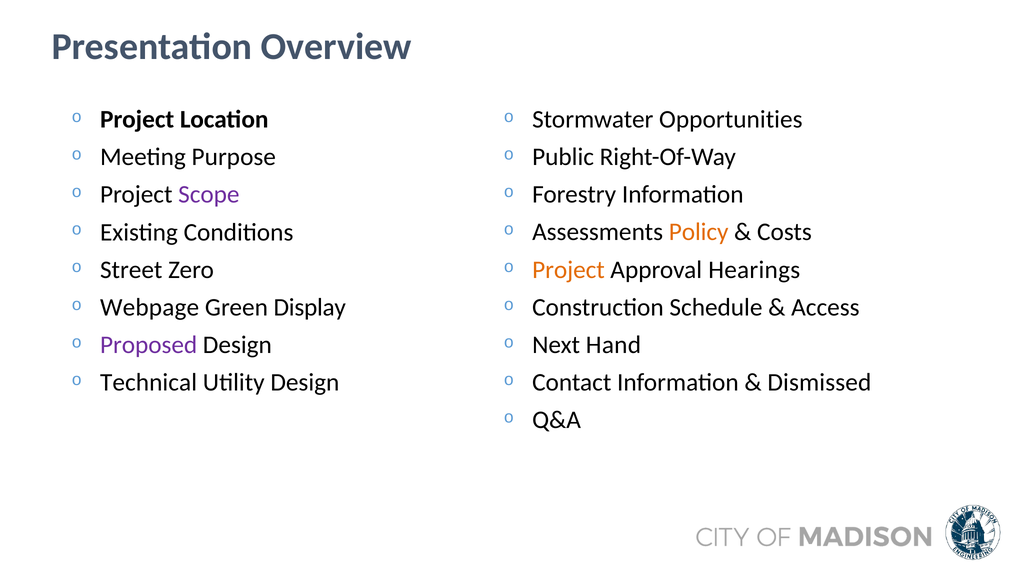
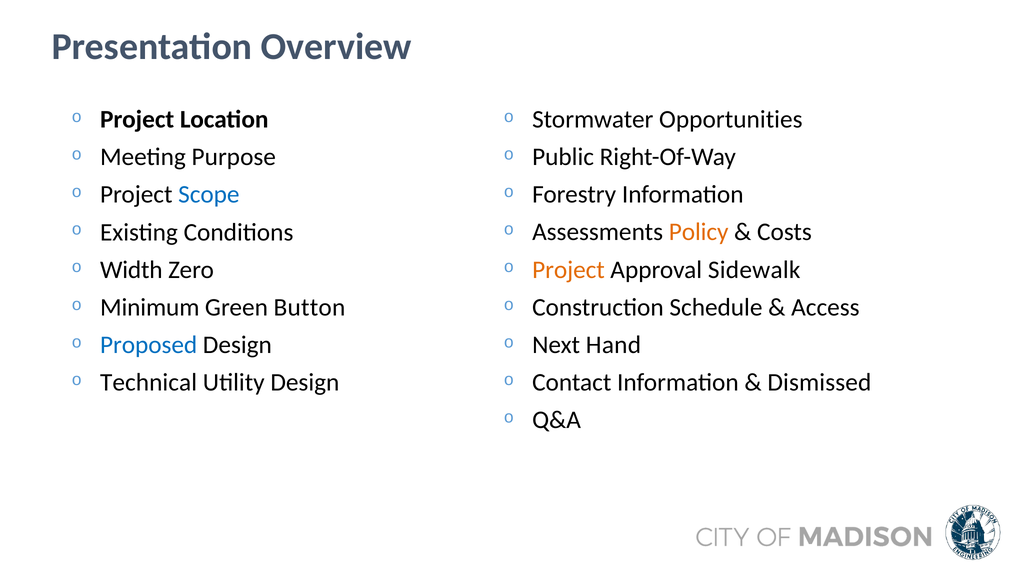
Scope colour: purple -> blue (209, 195)
Street: Street -> Width (131, 270)
Hearings: Hearings -> Sidewalk (754, 270)
Webpage: Webpage -> Minimum (150, 307)
Display: Display -> Button (309, 307)
Proposed colour: purple -> blue (149, 345)
